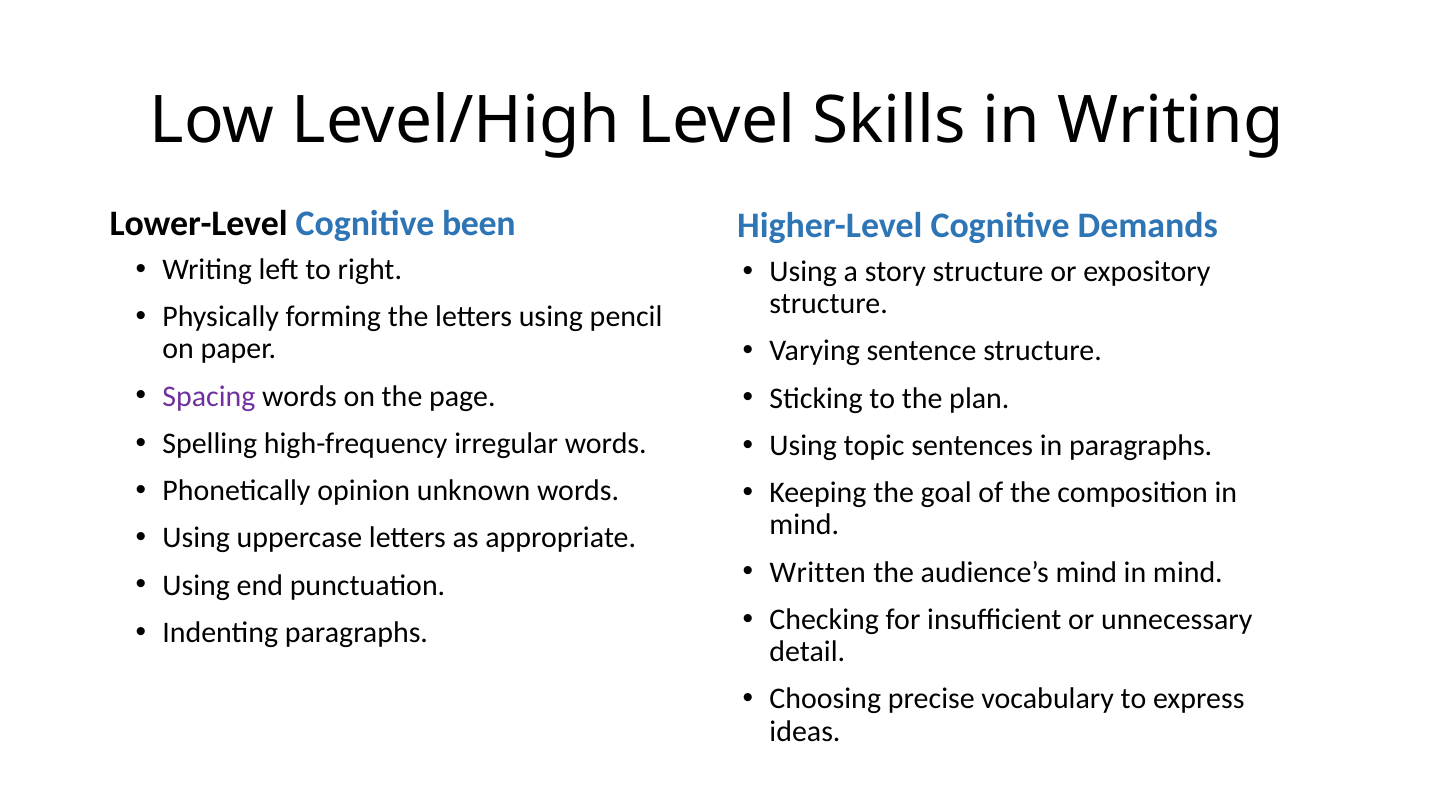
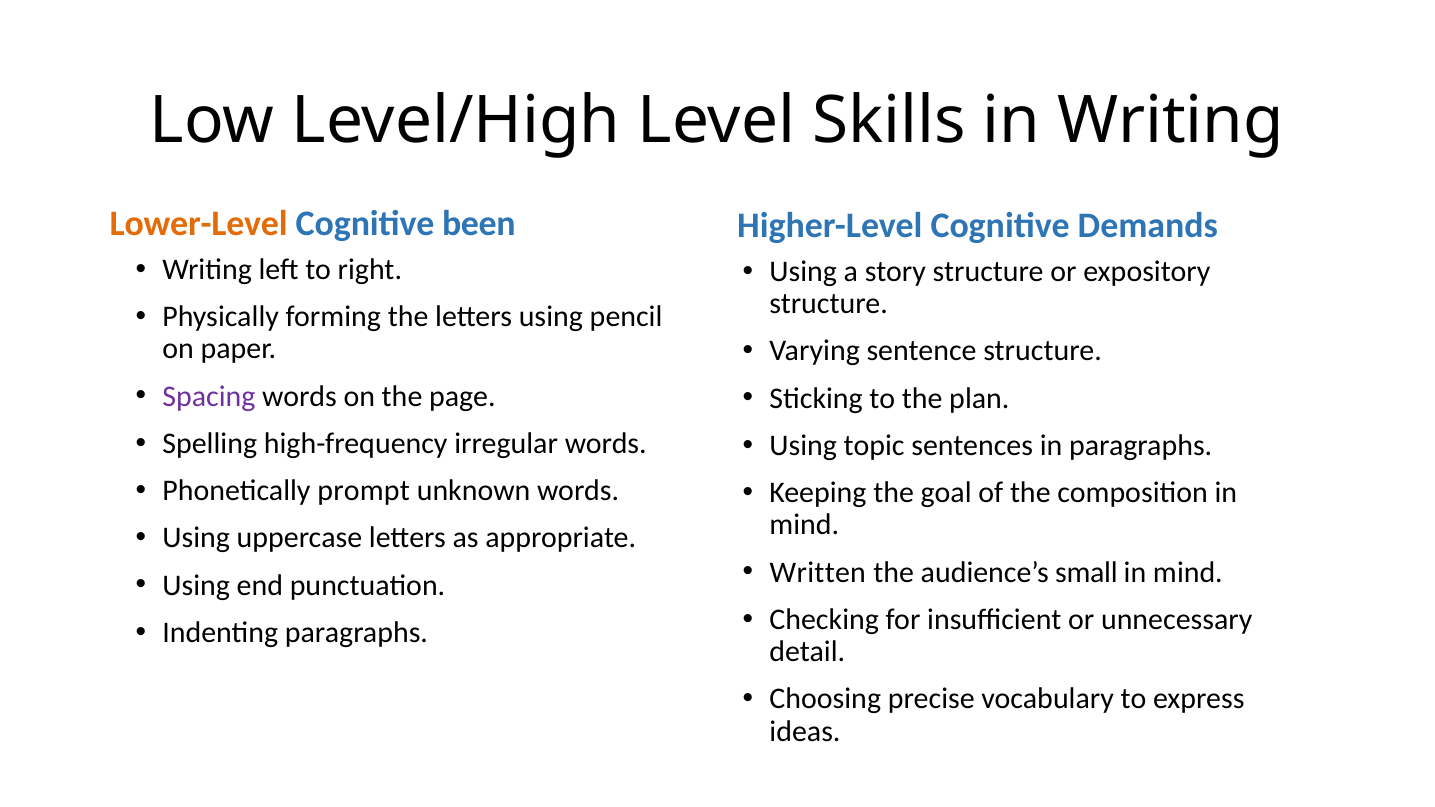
Lower-Level colour: black -> orange (199, 223)
opinion: opinion -> prompt (364, 491)
audience’s mind: mind -> small (1086, 572)
